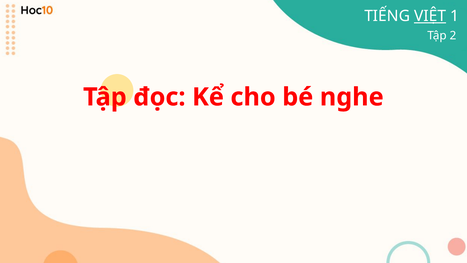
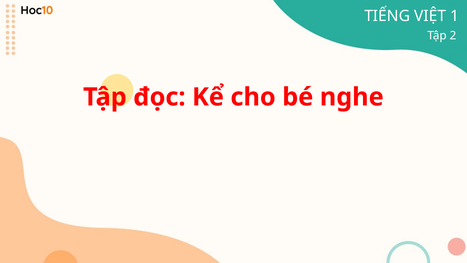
VIỆT underline: present -> none (430, 16)
